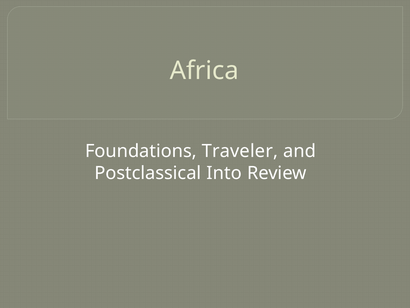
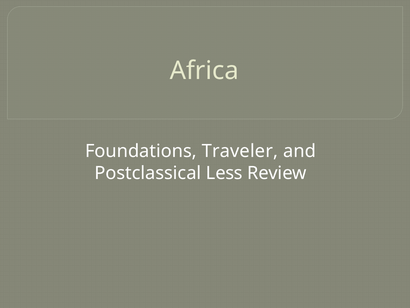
Into: Into -> Less (224, 173)
